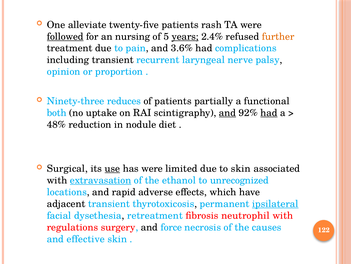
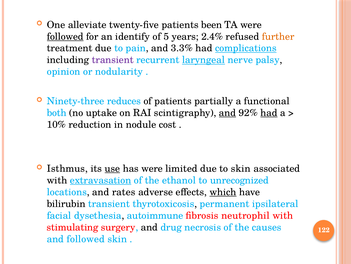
rash: rash -> been (212, 25)
nursing: nursing -> identify (133, 36)
years underline: present -> none (185, 36)
3.6%: 3.6% -> 3.3% (182, 48)
complications underline: none -> present (246, 48)
transient colour: black -> purple (113, 60)
laryngeal underline: none -> present (203, 60)
proportion: proportion -> nodularity (119, 72)
48%: 48% -> 10% (56, 124)
diet: diet -> cost (168, 124)
Surgical: Surgical -> Isthmus (67, 168)
rapid: rapid -> rates (124, 192)
which underline: none -> present (223, 192)
adjacent: adjacent -> bilirubin (66, 203)
ipsilateral underline: present -> none (275, 203)
retreatment: retreatment -> autoimmune (155, 215)
regulations: regulations -> stimulating (73, 227)
force: force -> drug (171, 227)
and effective: effective -> followed (86, 238)
